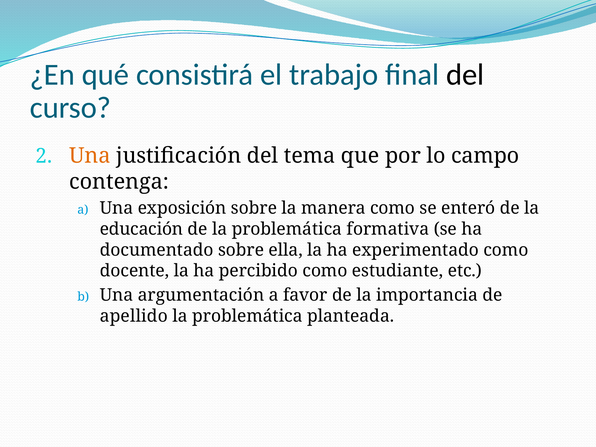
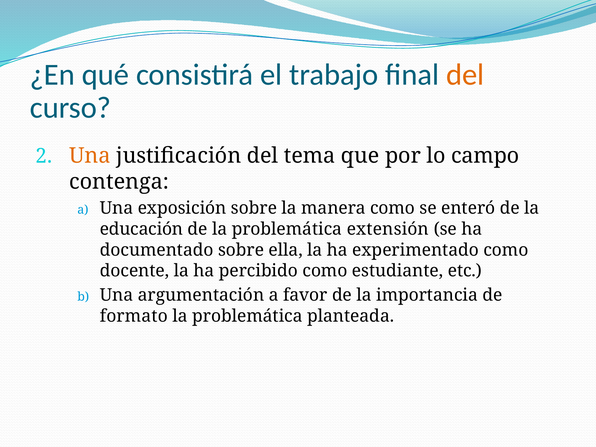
del colour: black -> orange (465, 75)
formativa: formativa -> extensión (388, 229)
apellido: apellido -> formato (134, 316)
